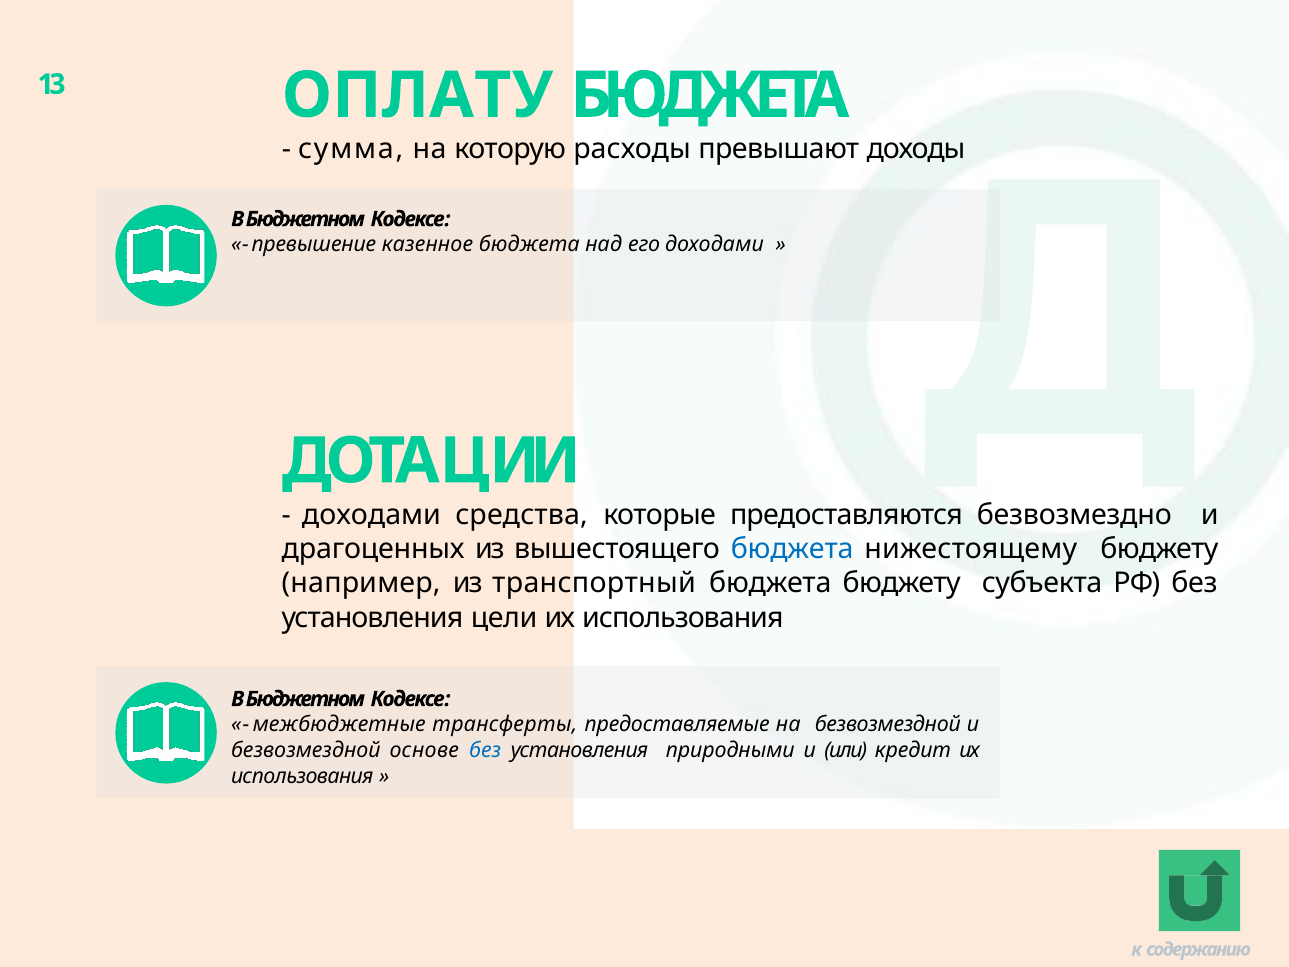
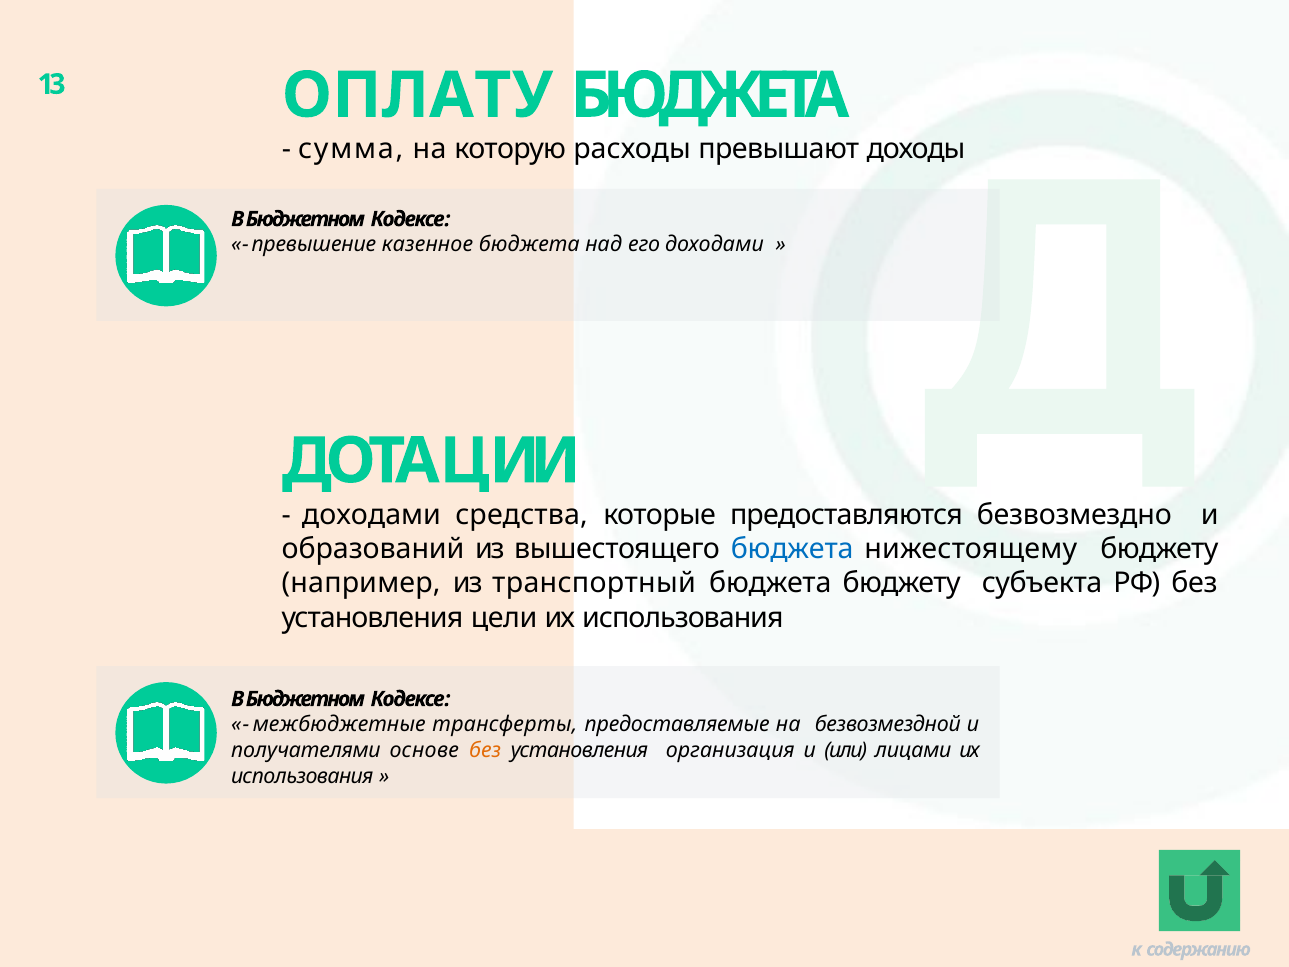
драгоценных: драгоценных -> образований (373, 549)
безвозмездной: безвозмездной -> получателями (306, 750)
без colour: blue -> orange (485, 750)
природными: природными -> организация (730, 750)
кредит: кредит -> лицами (913, 750)
